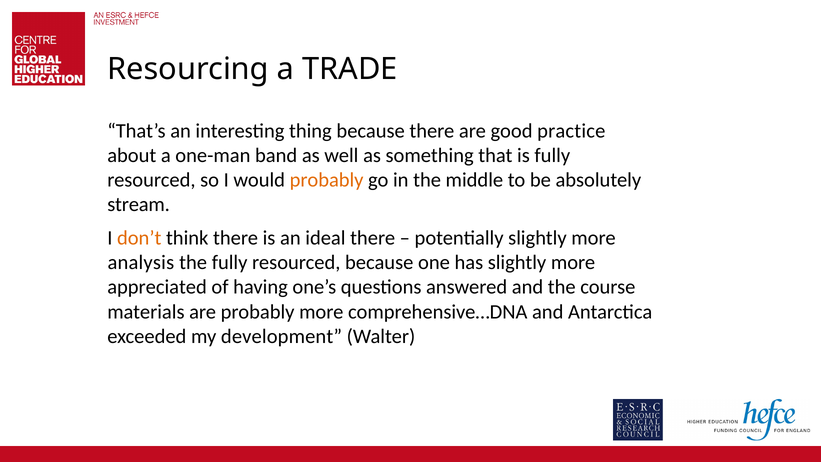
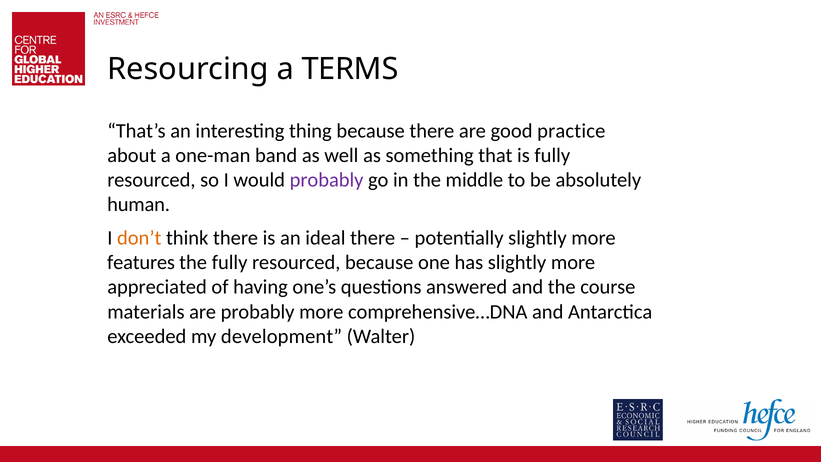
TRADE: TRADE -> TERMS (350, 69)
probably colour: orange -> purple (327, 180)
stream: stream -> human (139, 205)
analysis: analysis -> features (141, 262)
